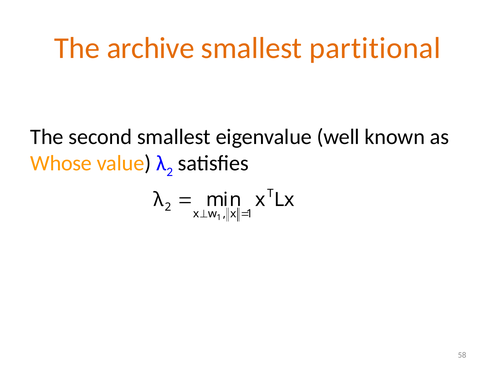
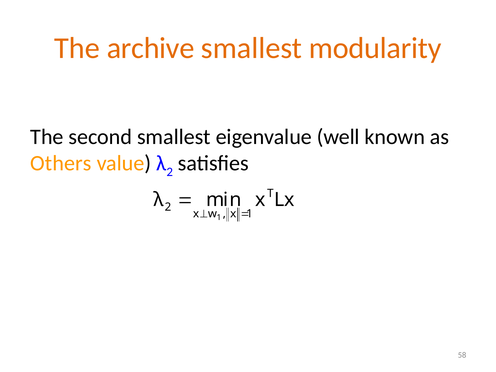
partitional: partitional -> modularity (375, 48)
Whose: Whose -> Others (61, 163)
